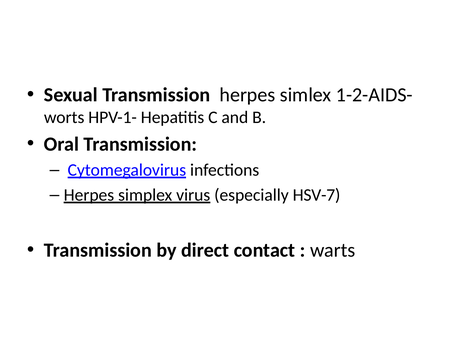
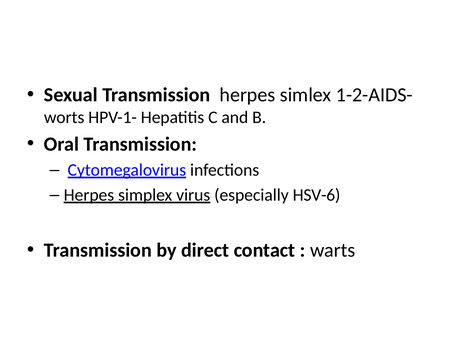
HSV-7: HSV-7 -> HSV-6 (317, 195)
